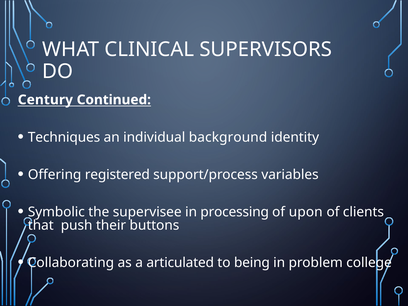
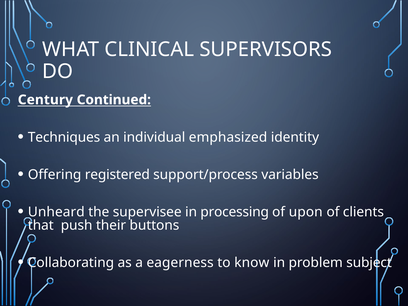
background: background -> emphasized (228, 137)
Symbolic: Symbolic -> Unheard (56, 212)
articulated: articulated -> eagerness (180, 263)
being: being -> know (252, 263)
college: college -> subject (369, 263)
